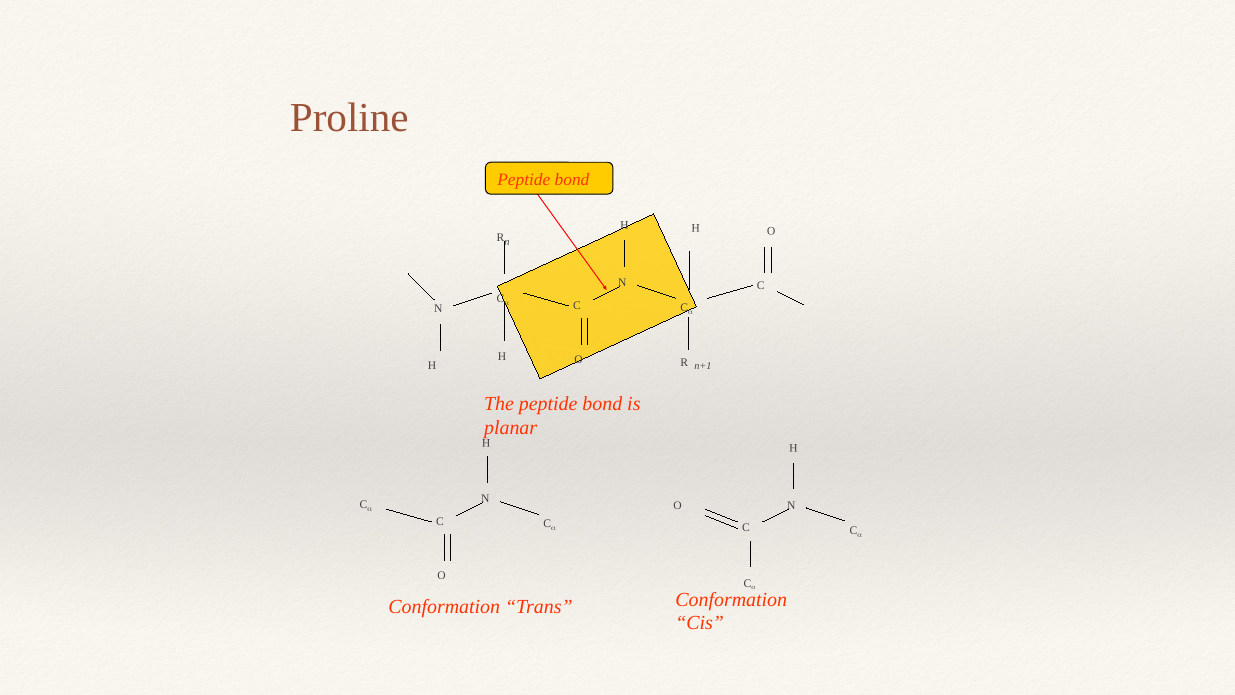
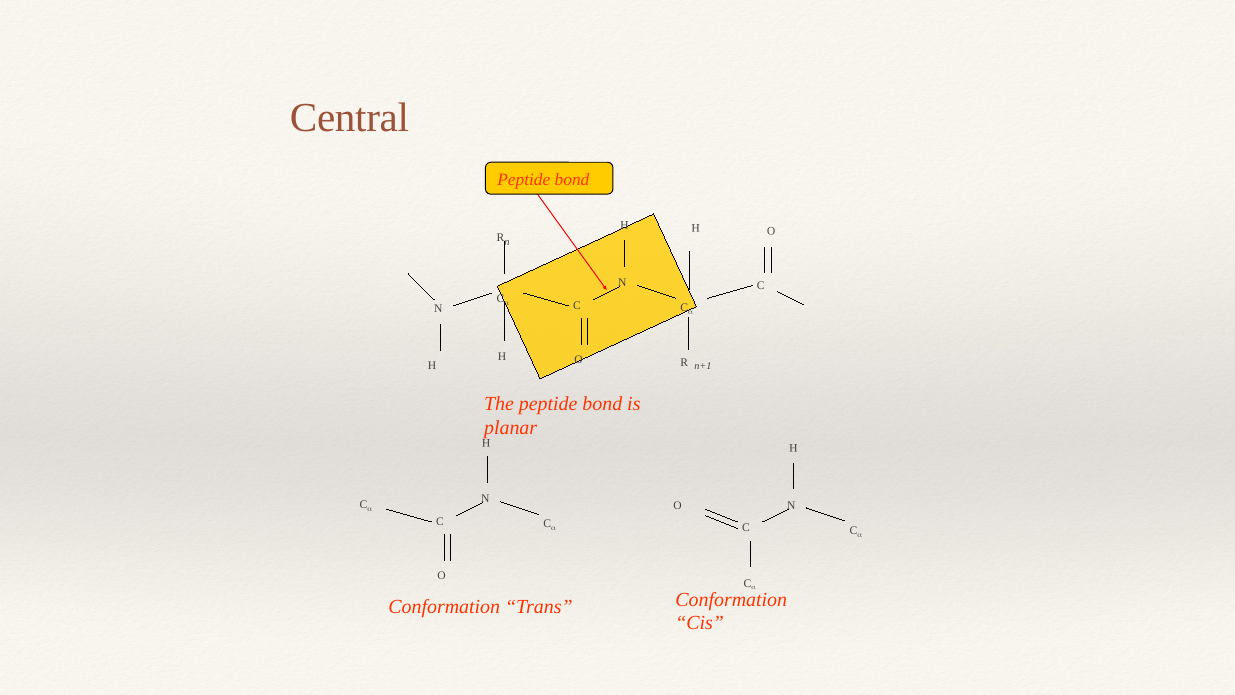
Proline: Proline -> Central (349, 118)
